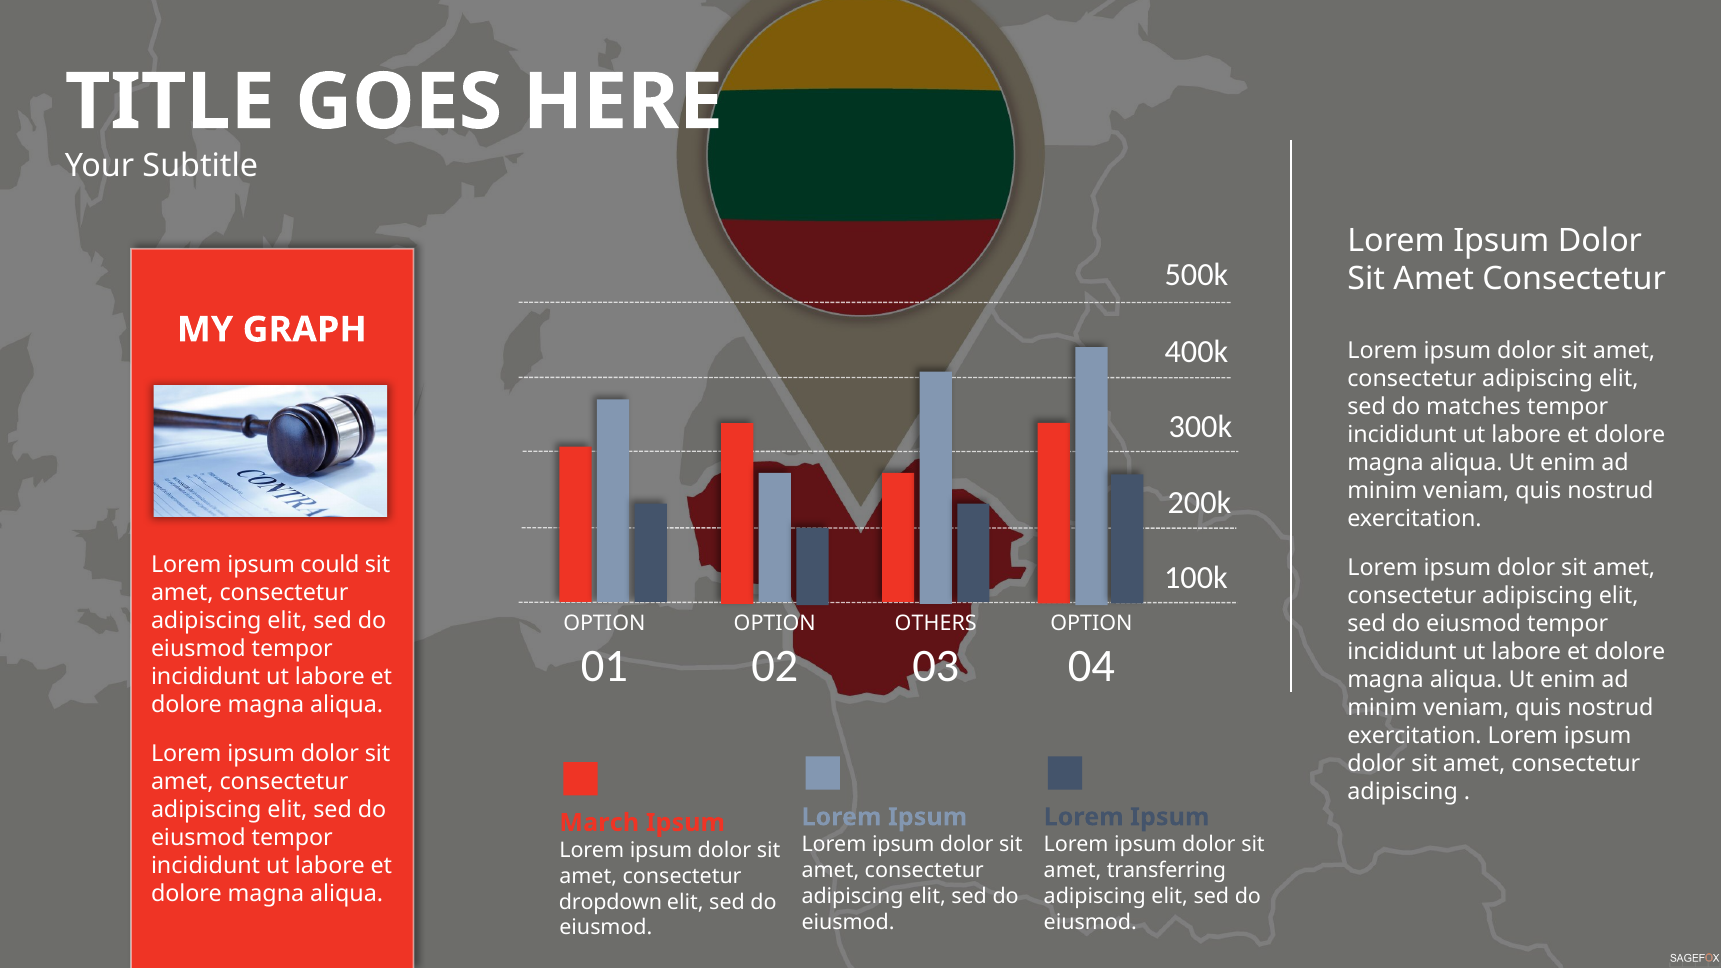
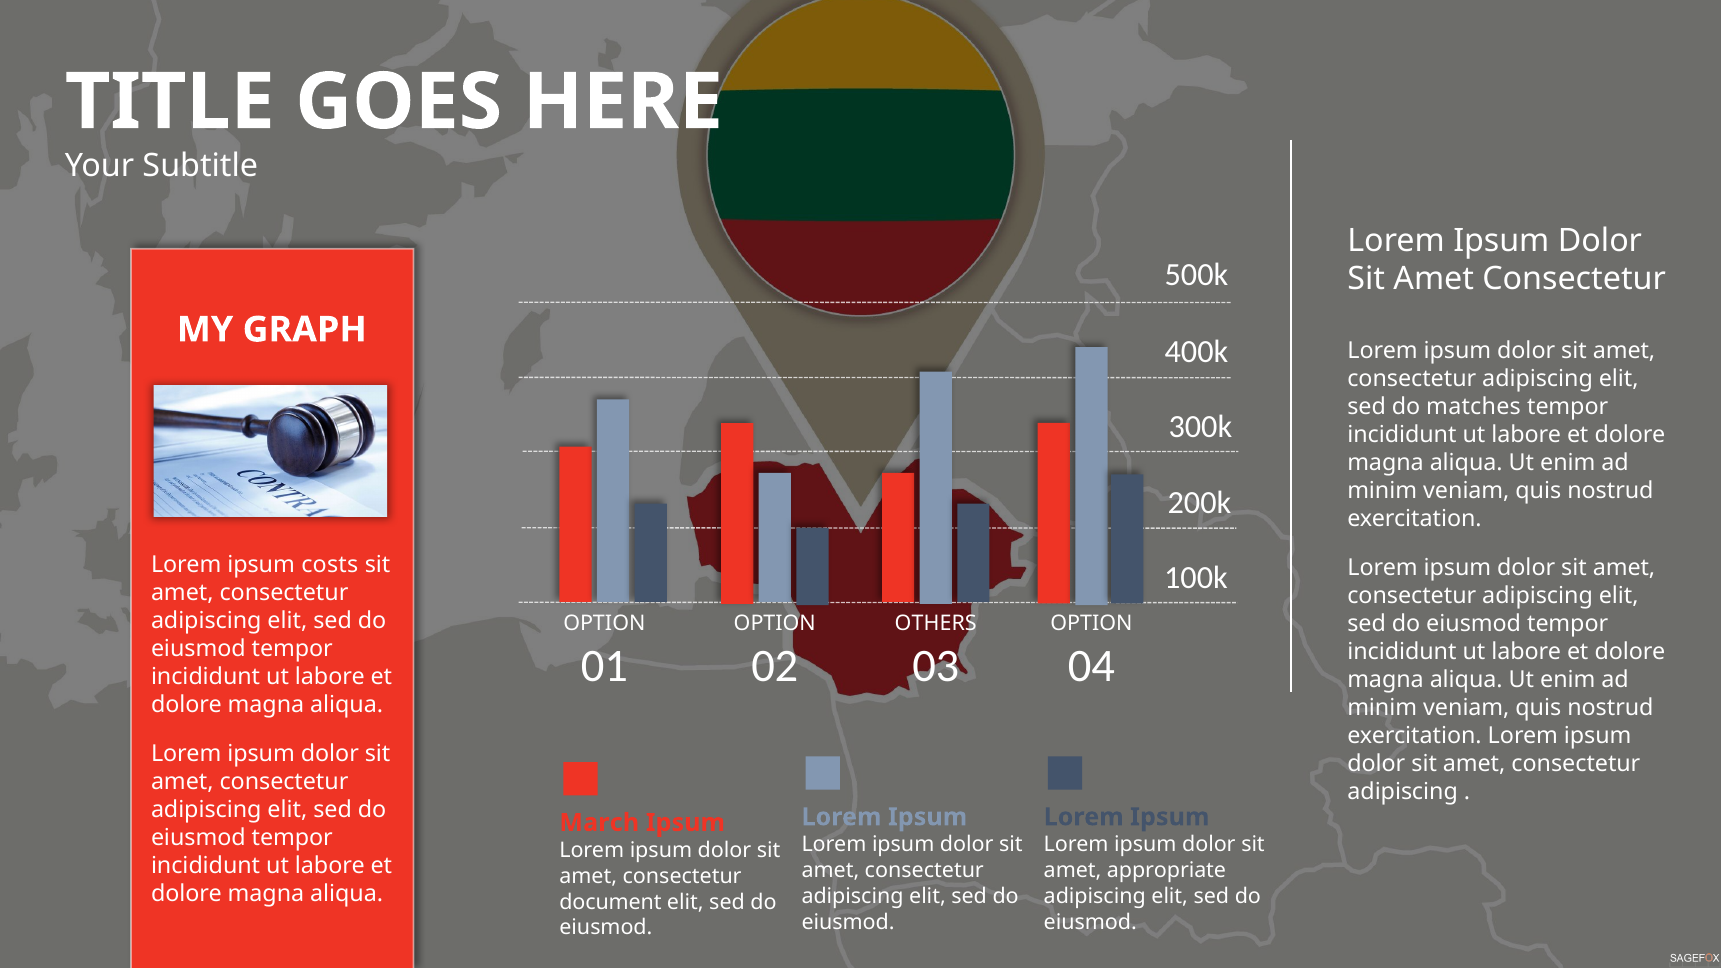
could: could -> costs (330, 564)
transferring: transferring -> appropriate (1166, 871)
dropdown: dropdown -> document (610, 902)
